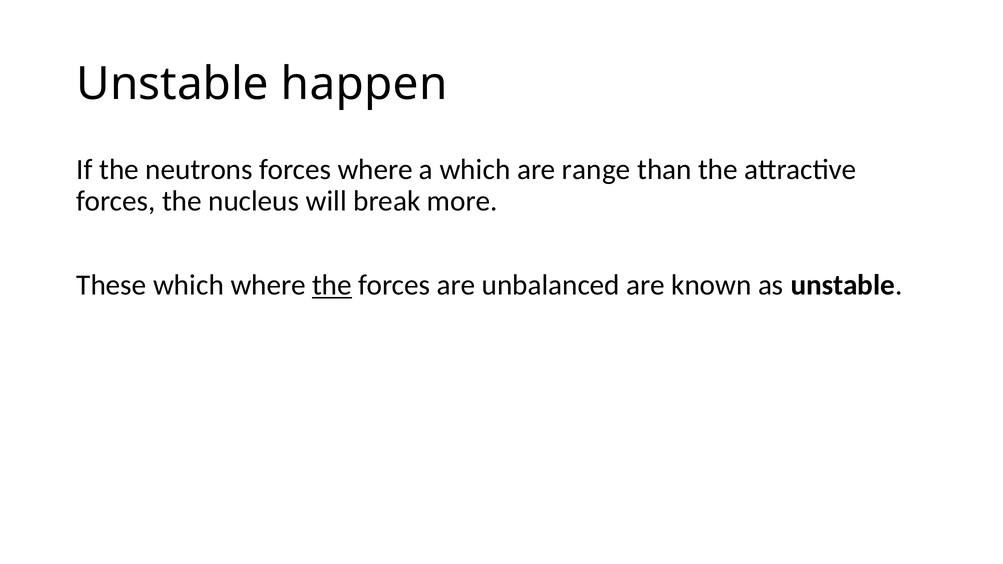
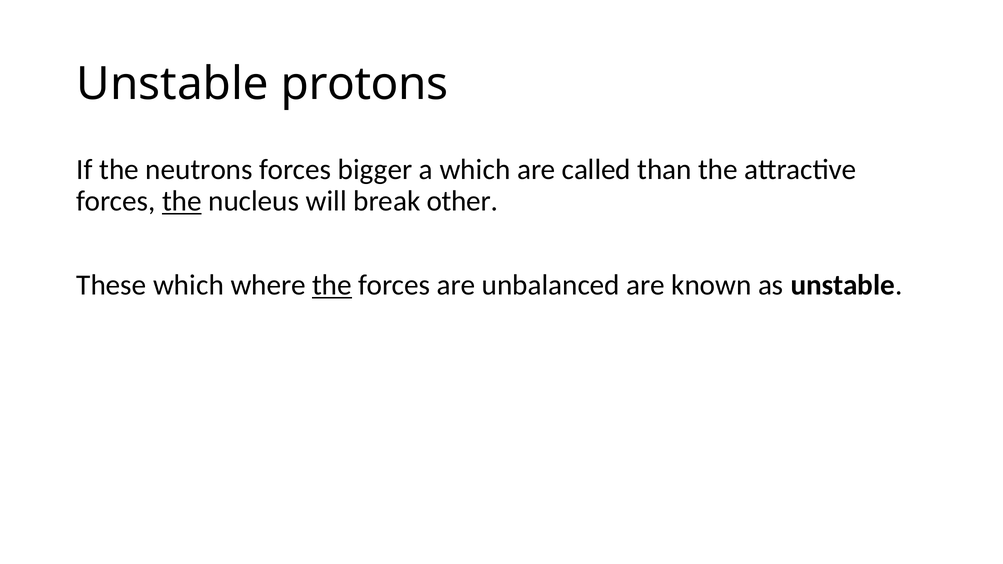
happen: happen -> protons (365, 84)
forces where: where -> bigger (375, 170)
range: range -> called (596, 170)
the underline: none -> present (182, 201)
more: more -> other (462, 201)
